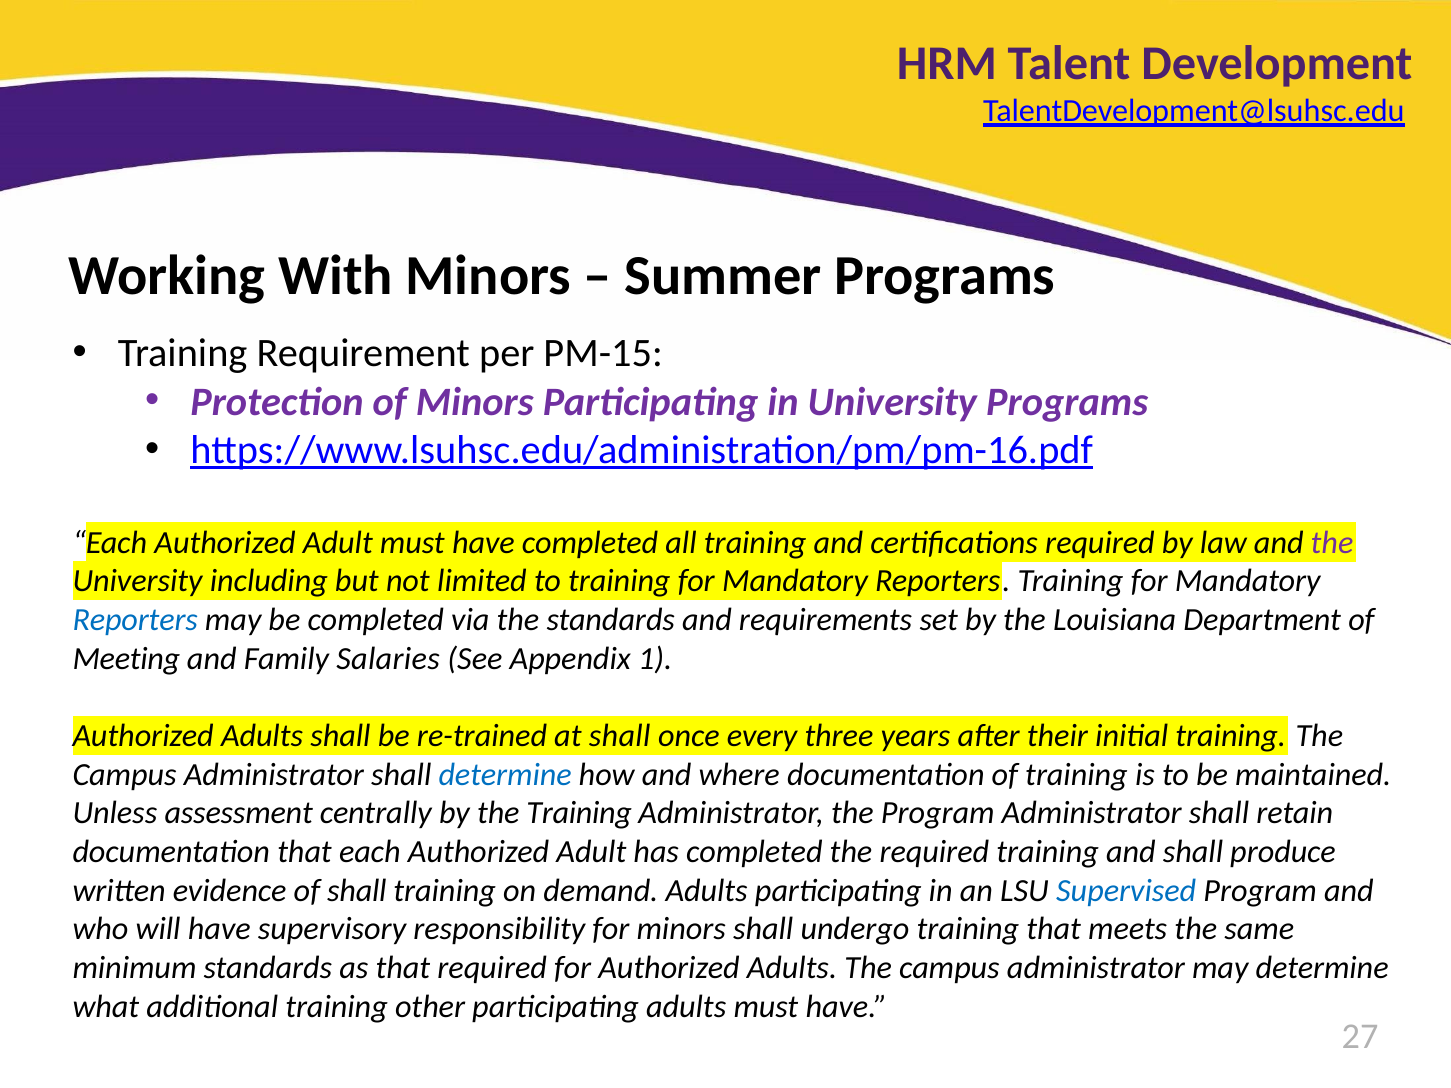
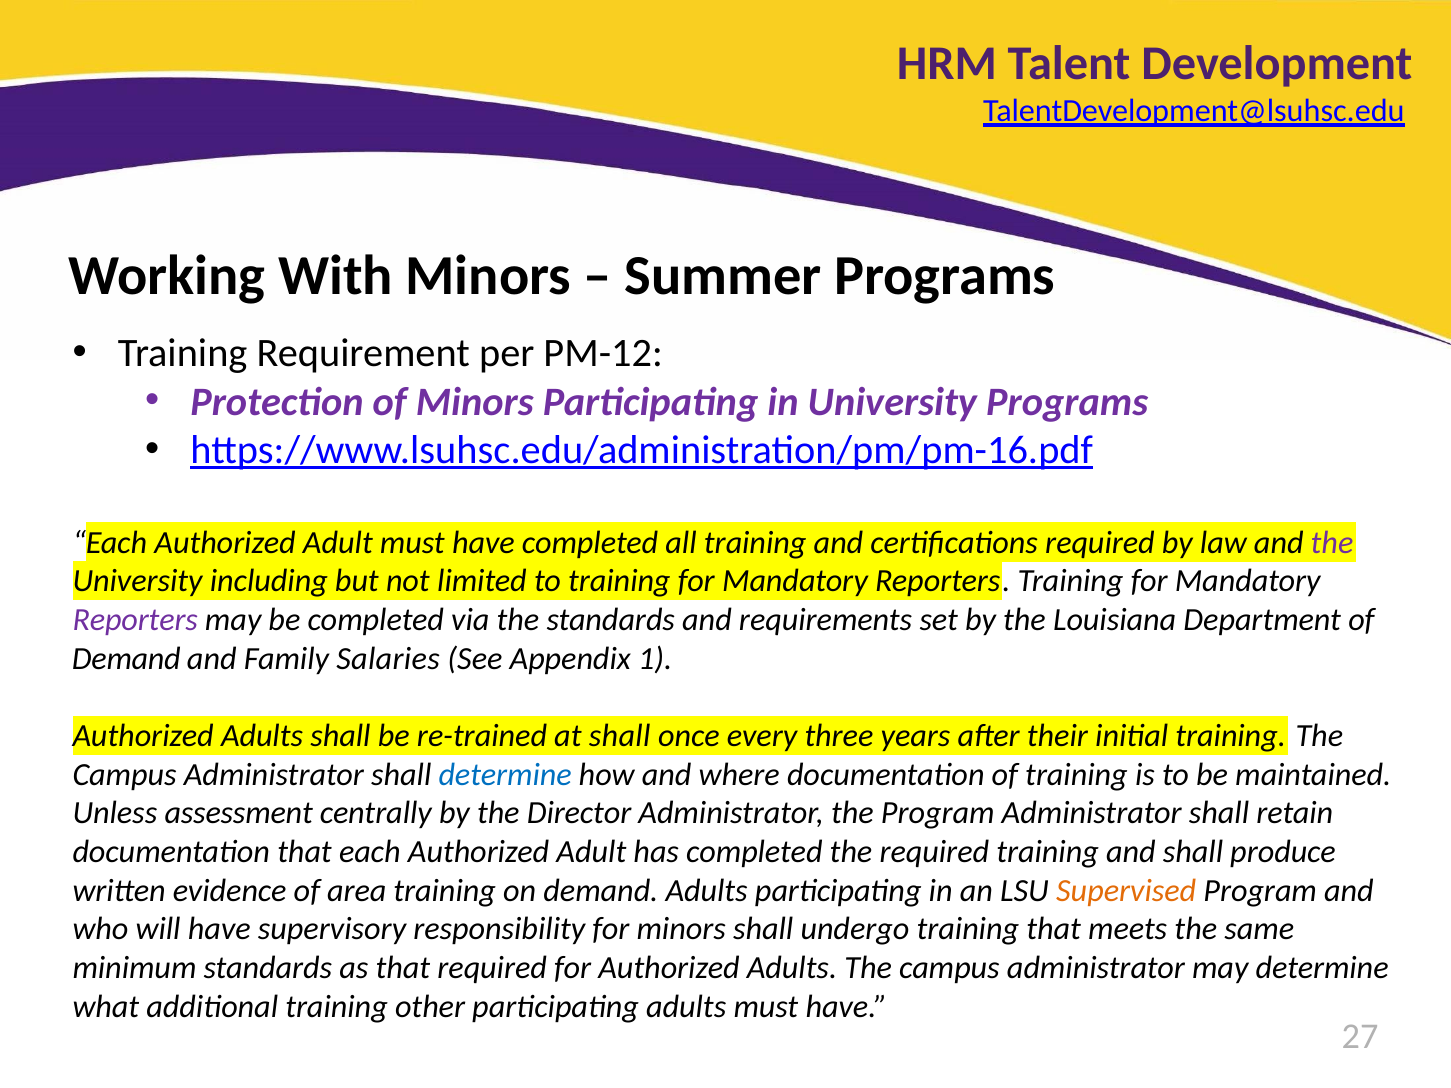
PM-15: PM-15 -> PM-12 (603, 353)
Reporters colour: blue -> purple (135, 620)
Meeting: Meeting -> Demand (126, 659)
the Training: Training -> Director (579, 813)
of shall: shall -> area (357, 891)
Supervised colour: blue -> orange (1126, 891)
